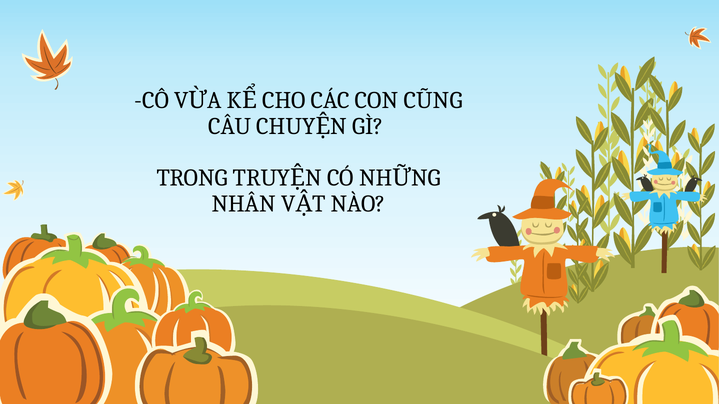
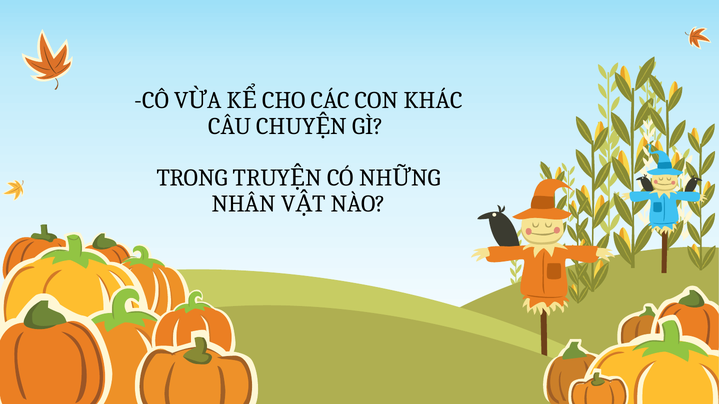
CŨNG: CŨNG -> KHÁC (433, 100)
